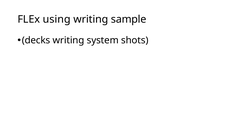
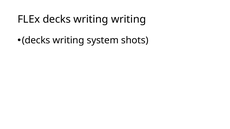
FLEx using: using -> decks (57, 19)
writing sample: sample -> writing (129, 19)
